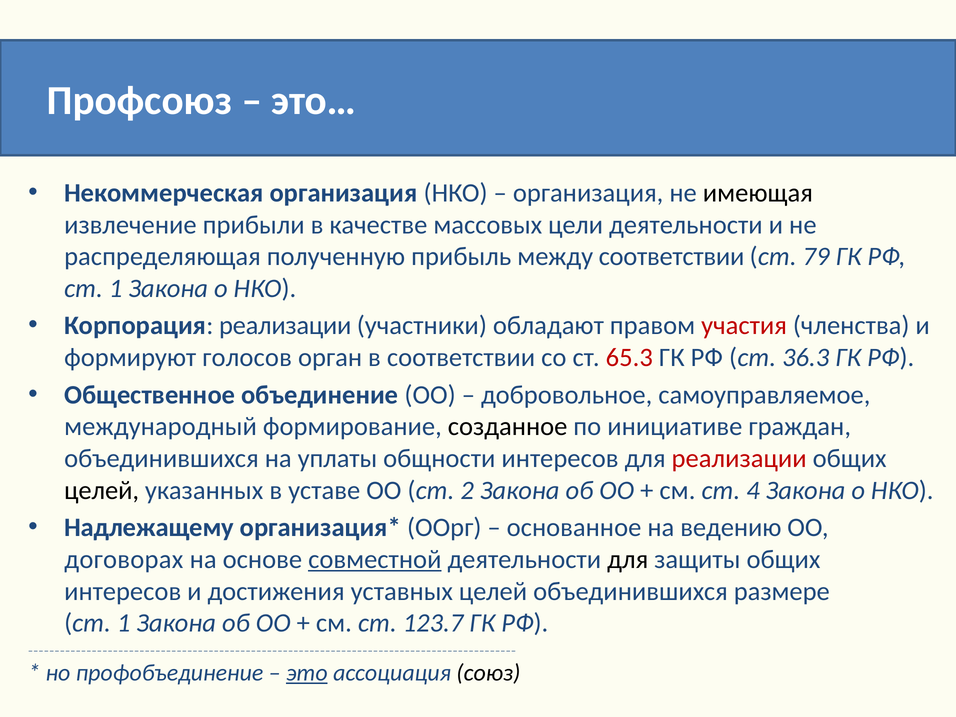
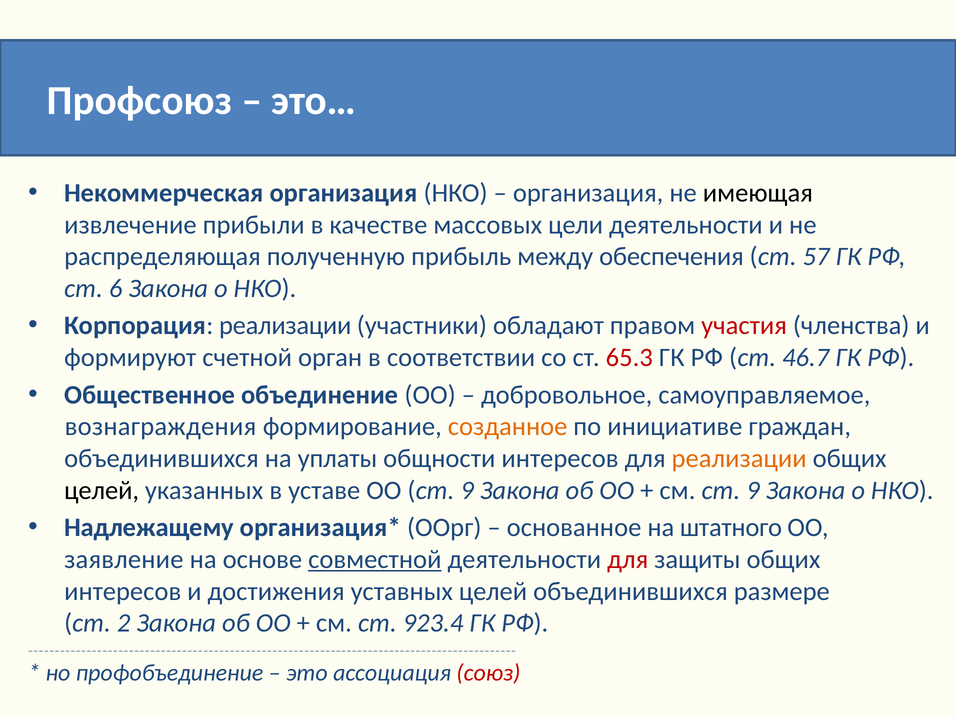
между соответствии: соответствии -> обеспечения (671, 257)
79: 79 -> 57 (816, 257)
1: 1 -> 6 (116, 288)
голосов: голосов -> счетной (247, 358)
36.3: 36.3 -> 46.7 (806, 358)
международный: международный -> вознаграждения (160, 427)
созданное colour: black -> orange (508, 427)
реализации colour: red -> orange (739, 459)
ОО ст 2: 2 -> 9 (467, 490)
см ст 4: 4 -> 9 (753, 490)
ведению: ведению -> штатного (731, 528)
договорах: договорах -> заявление (124, 559)
для colour: black -> red (628, 559)
1: 1 -> 2 (124, 623)
123.7: 123.7 -> 923.4 (433, 623)
это underline: present -> none (307, 673)
союз colour: black -> red (488, 673)
